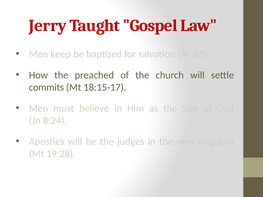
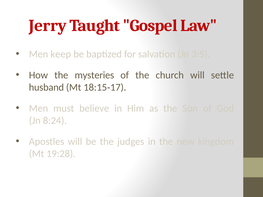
preached: preached -> mysteries (94, 75)
commits: commits -> husband (46, 87)
